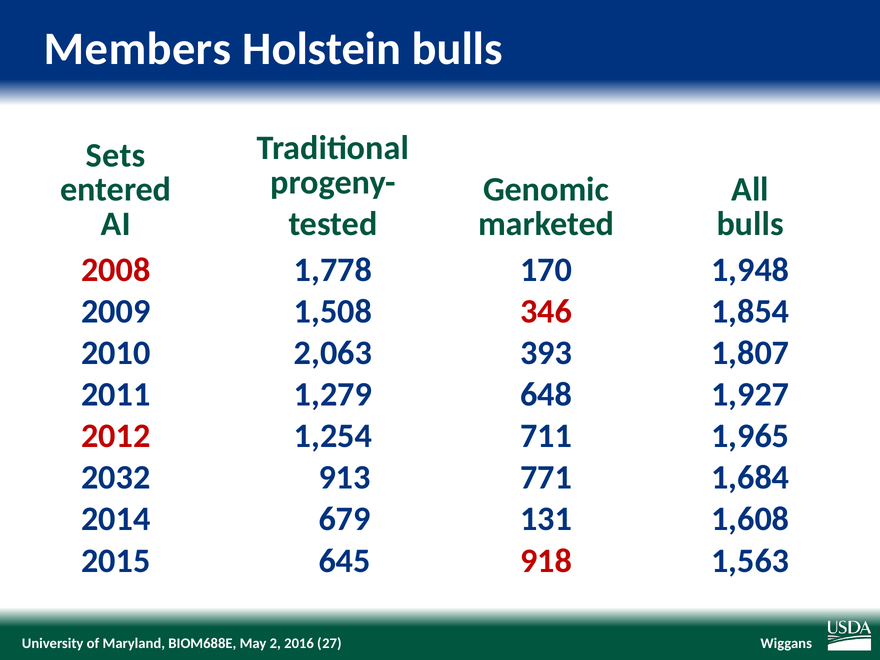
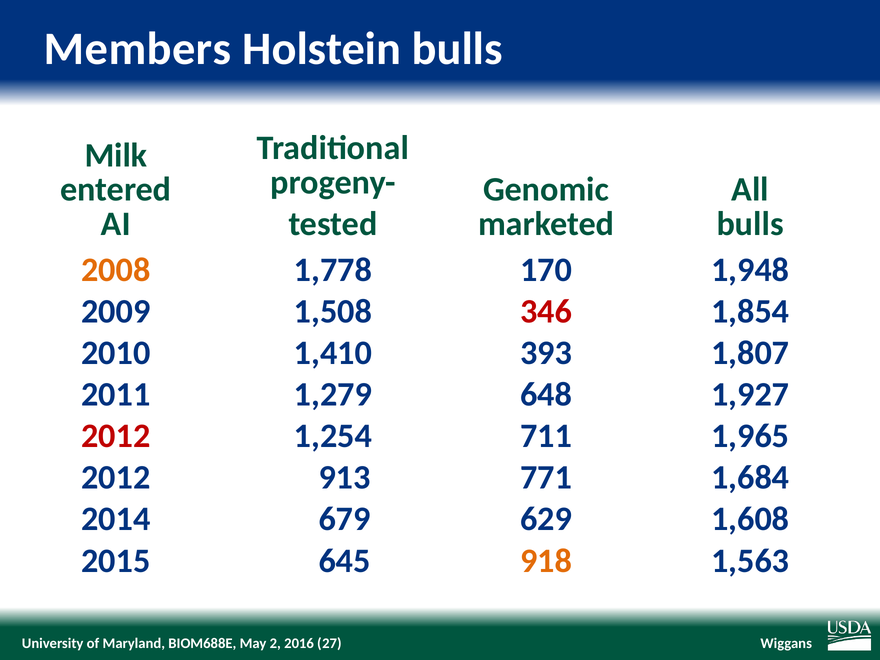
Sets: Sets -> Milk (116, 155)
2008 colour: red -> orange (116, 270)
2,063: 2,063 -> 1,410 (333, 353)
2032: 2032 -> 2012 (116, 478)
131: 131 -> 629 (546, 519)
918 colour: red -> orange (546, 561)
